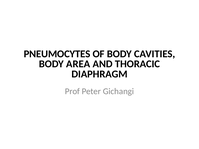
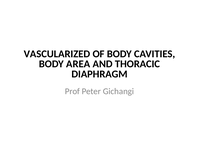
PNEUMOCYTES: PNEUMOCYTES -> VASCULARIZED (57, 54)
